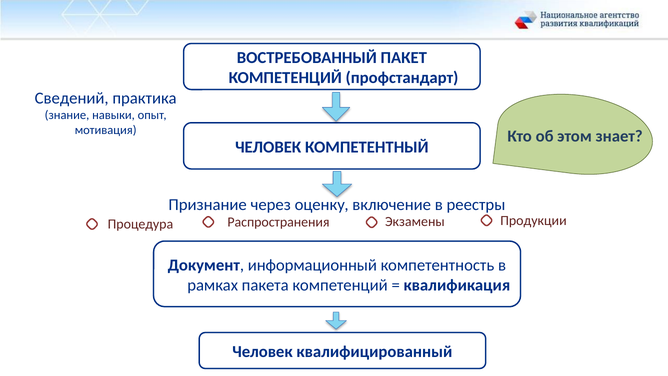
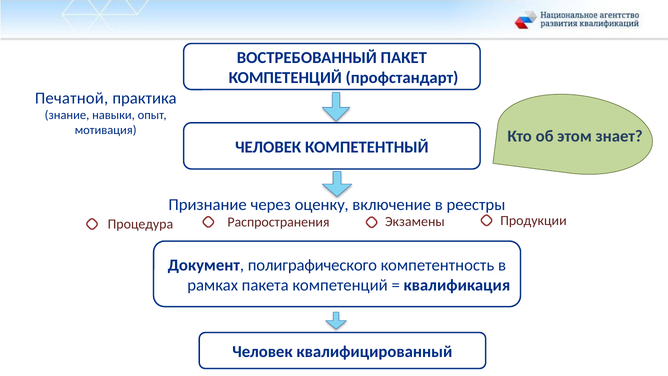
Сведений: Сведений -> Печатной (72, 98)
информационный: информационный -> полиграфического (312, 265)
